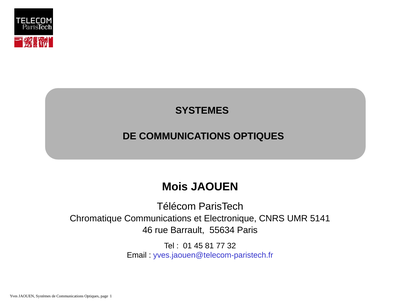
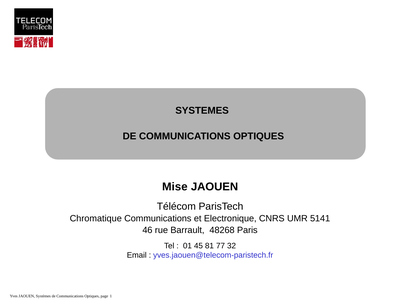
Mois: Mois -> Mise (175, 186)
55634: 55634 -> 48268 (222, 230)
